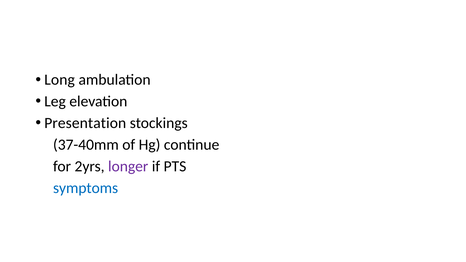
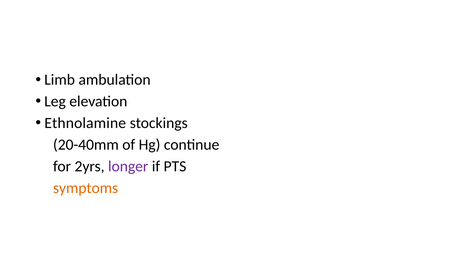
Long: Long -> Limb (60, 80)
Presentation: Presentation -> Ethnolamine (85, 123)
37-40mm: 37-40mm -> 20-40mm (86, 145)
symptoms colour: blue -> orange (86, 188)
